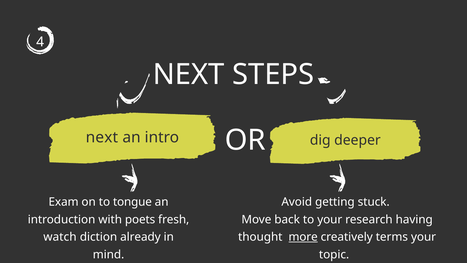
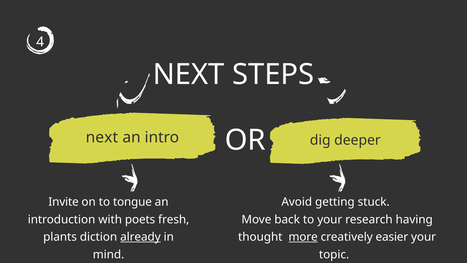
Exam: Exam -> Invite (64, 202)
watch: watch -> plants (60, 237)
already underline: none -> present (140, 237)
terms: terms -> easier (392, 237)
